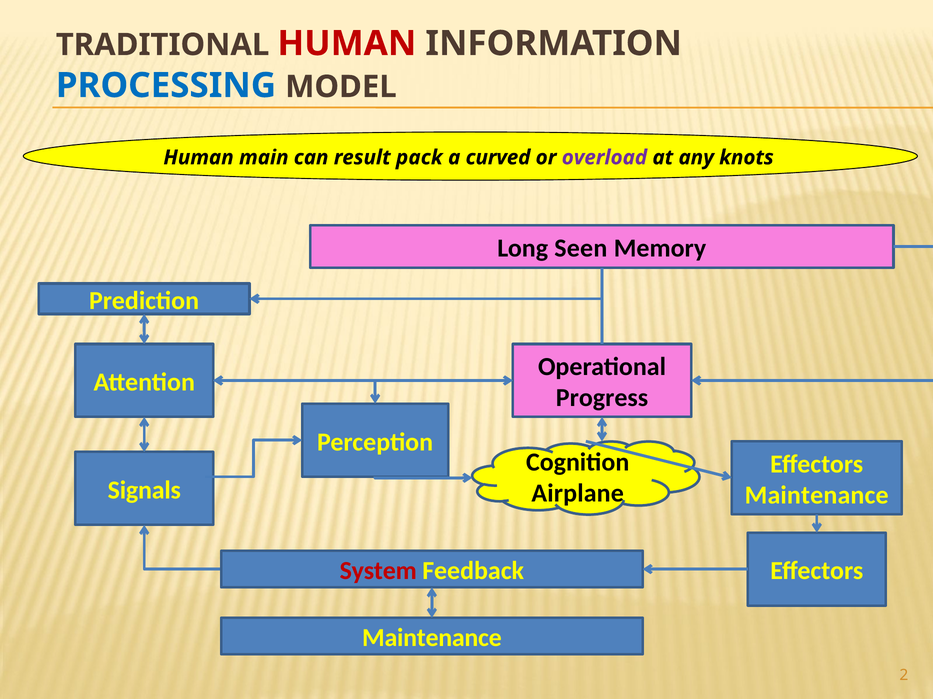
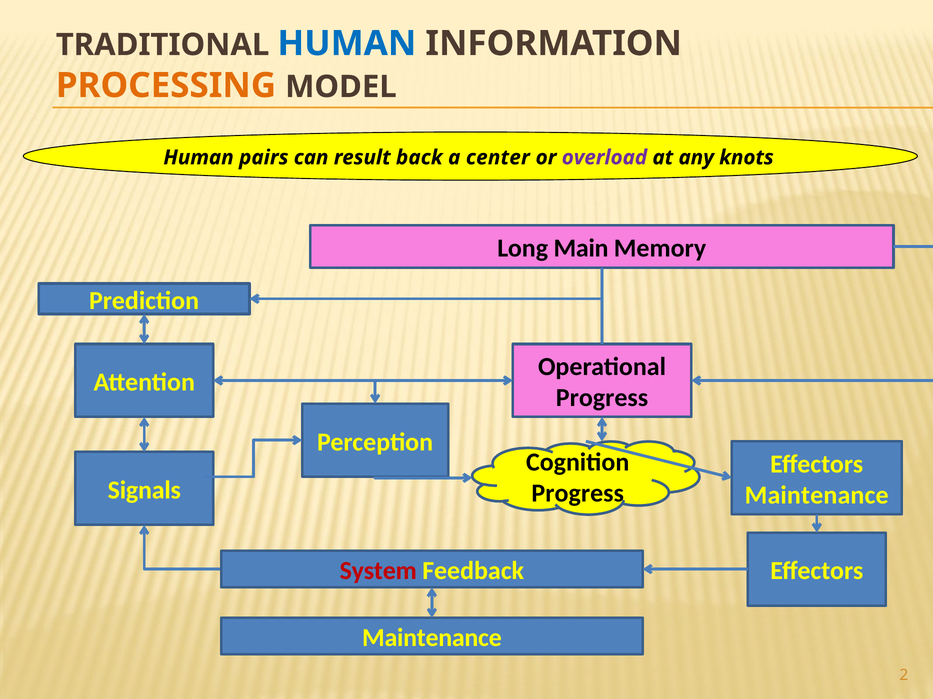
HUMAN colour: red -> blue (347, 44)
PROCESSING colour: blue -> orange (166, 86)
main: main -> pairs (264, 158)
pack: pack -> back (419, 158)
curved: curved -> center (498, 158)
Seen: Seen -> Main (581, 249)
Airplane: Airplane -> Progress (578, 494)
